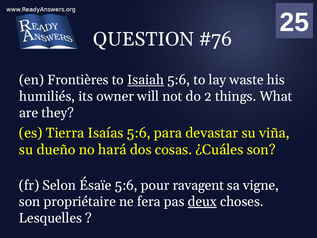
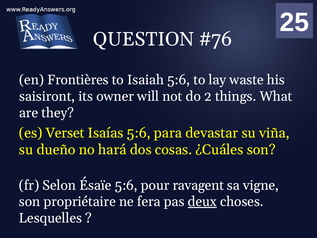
Isaiah underline: present -> none (146, 80)
humiliés: humiliés -> saisiront (47, 96)
Tierra: Tierra -> Verset (65, 133)
